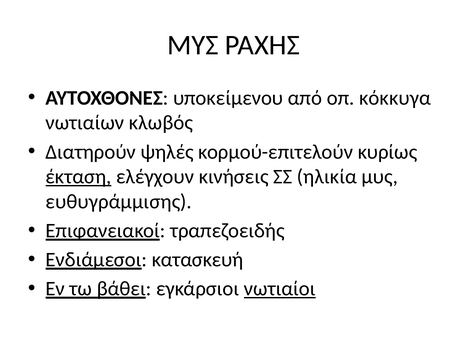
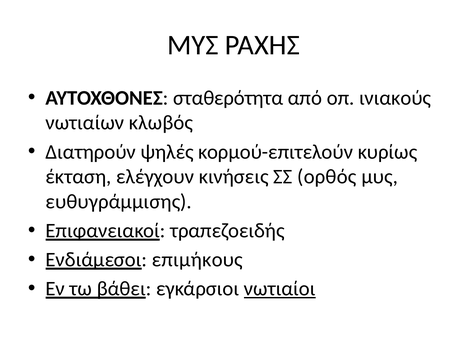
υποκείμενου: υποκείμενου -> σταθερότητα (228, 98)
κόκκυγα: κόκκυγα -> ινιακούς (395, 98)
έκταση underline: present -> none (78, 177)
ηλικία: ηλικία -> ορθός (327, 177)
κατασκευή: κατασκευή -> επιμήκους (197, 260)
